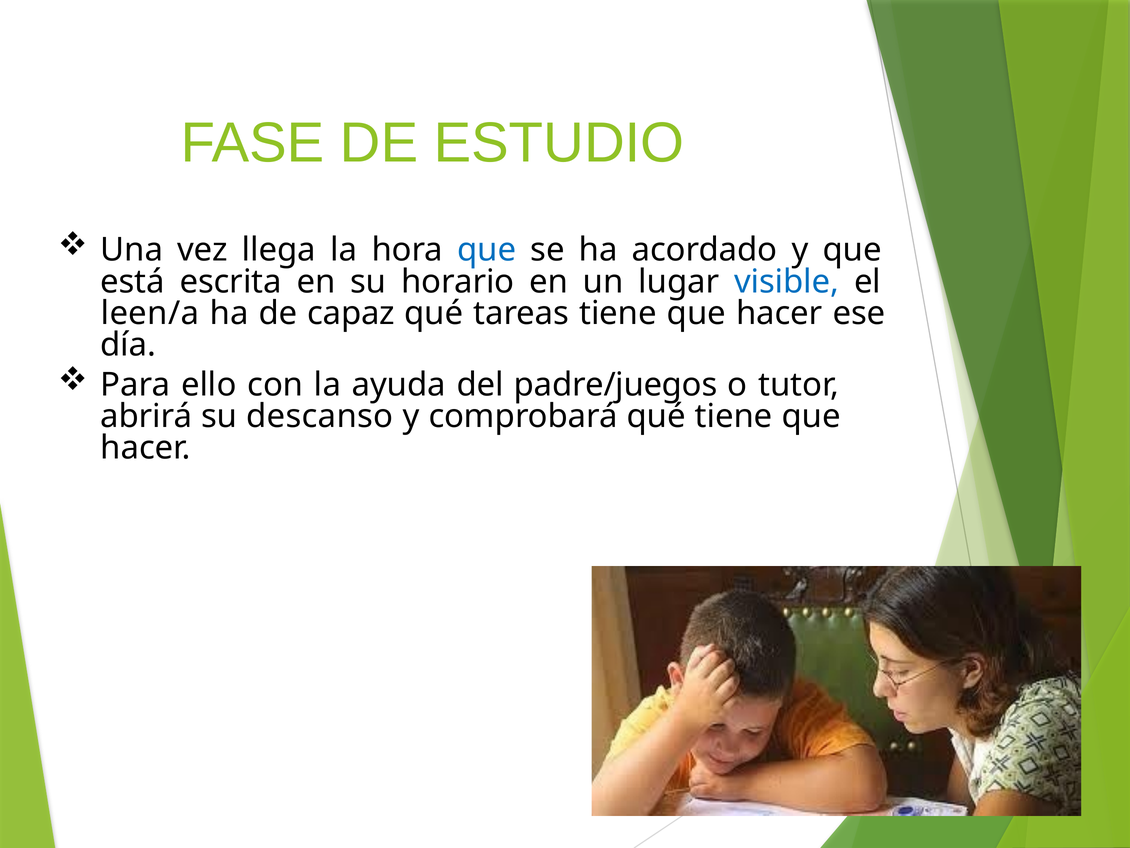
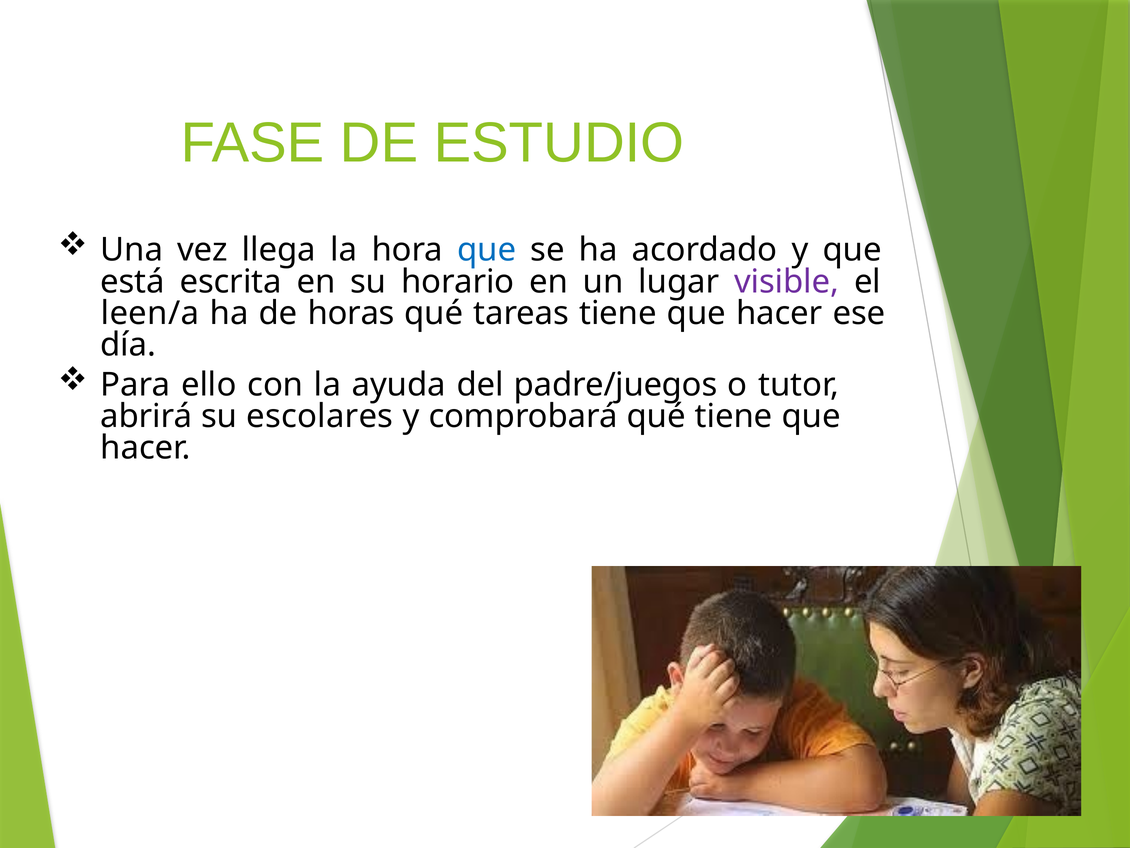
visible colour: blue -> purple (787, 282)
capaz: capaz -> horas (351, 313)
descanso: descanso -> escolares (320, 416)
